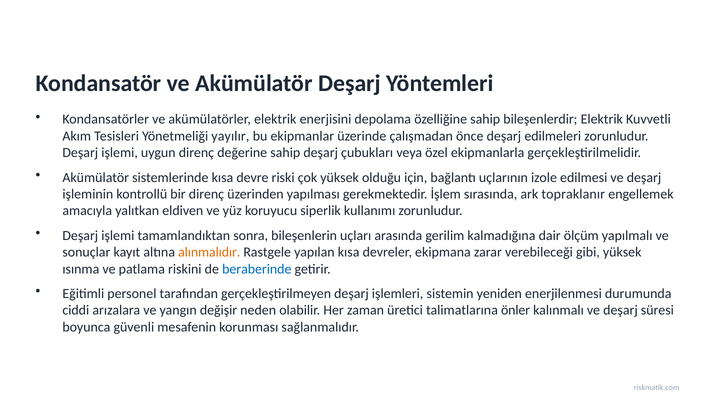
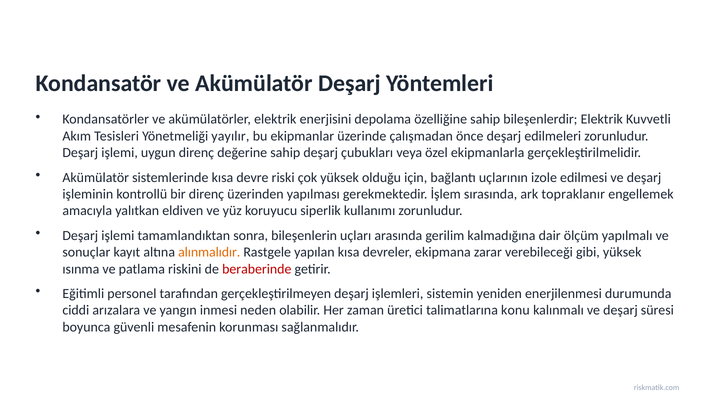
beraberinde colour: blue -> red (257, 269)
değişir: değişir -> inmesi (219, 310)
önler: önler -> konu (515, 310)
